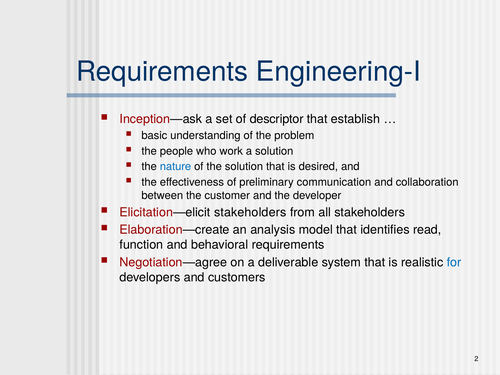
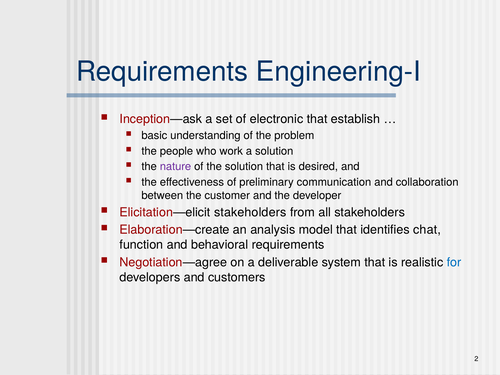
descriptor: descriptor -> electronic (277, 119)
nature colour: blue -> purple (175, 167)
read: read -> chat (427, 230)
